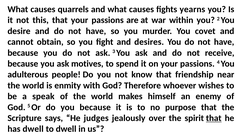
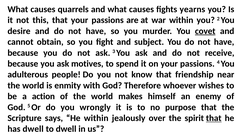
covet underline: none -> present (205, 31)
desires: desires -> subject (149, 42)
speak: speak -> action (43, 96)
you because: because -> wrongly (95, 107)
He judges: judges -> within (96, 118)
